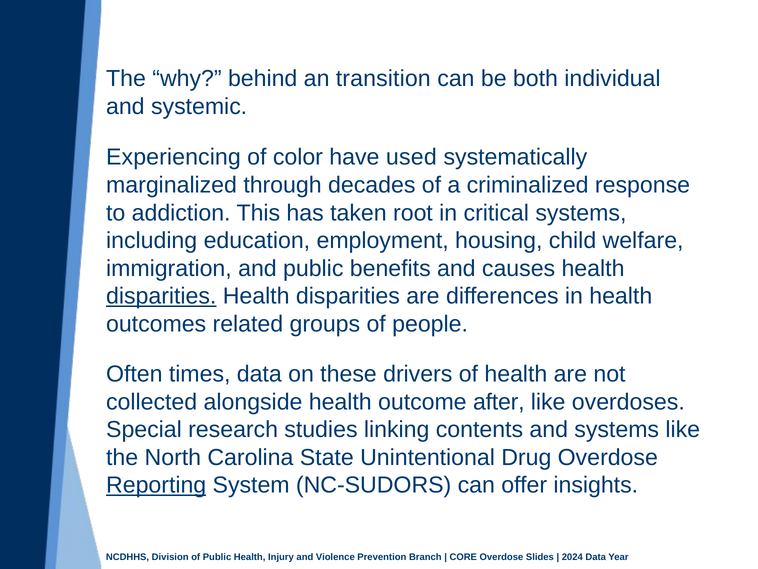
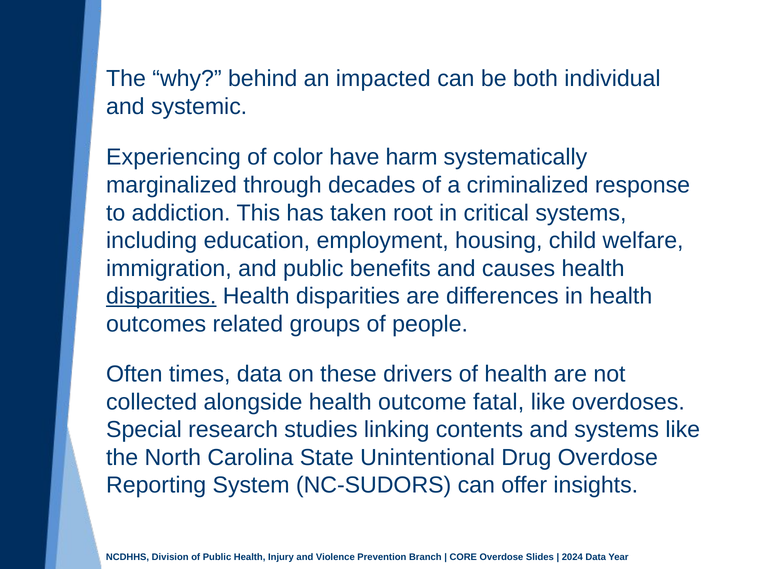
transition: transition -> impacted (383, 79)
used: used -> harm (412, 157)
after: after -> fatal (499, 402)
Reporting underline: present -> none (156, 485)
